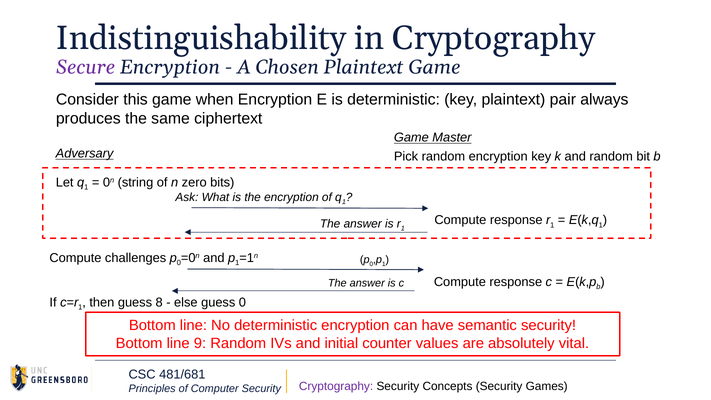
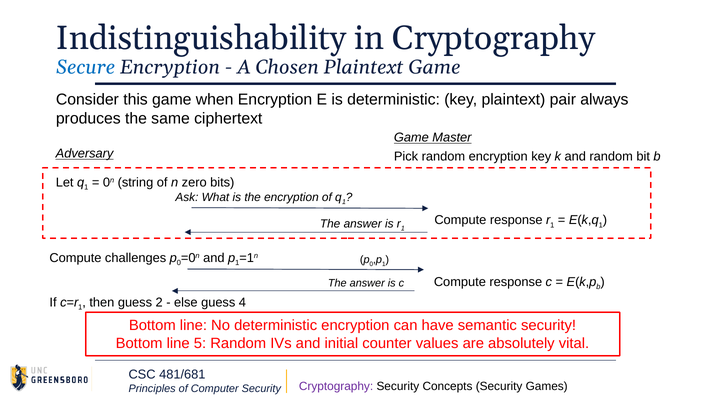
Secure colour: purple -> blue (86, 67)
8: 8 -> 2 (159, 302)
guess 0: 0 -> 4 (242, 302)
9: 9 -> 5 (200, 343)
